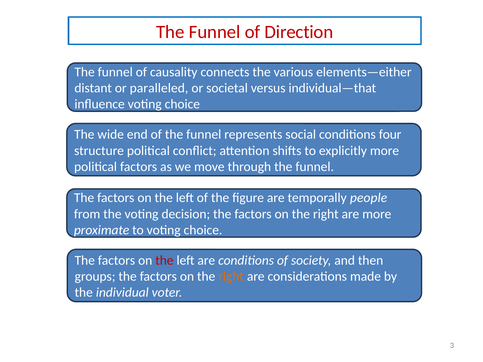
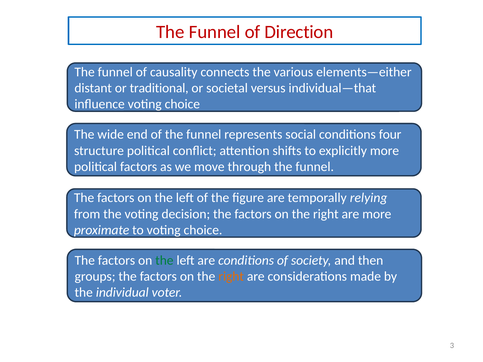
paralleled: paralleled -> traditional (159, 88)
people: people -> relying (369, 198)
the colour: red -> green (164, 261)
